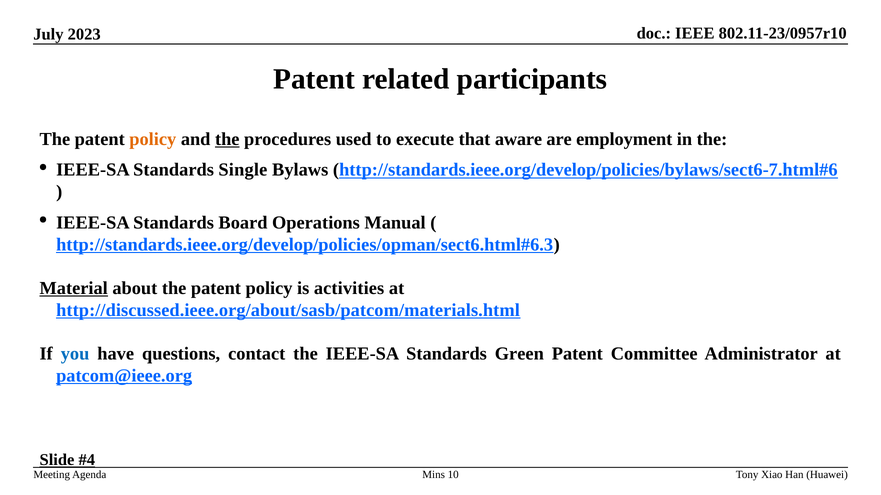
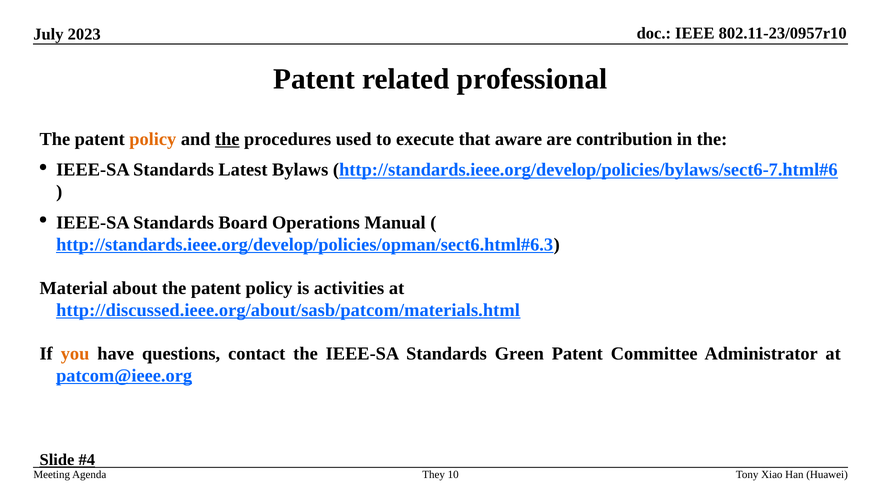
participants: participants -> professional (532, 79)
employment: employment -> contribution (624, 139)
Single: Single -> Latest (243, 170)
Material underline: present -> none (74, 288)
you colour: blue -> orange (75, 354)
Mins: Mins -> They (434, 475)
